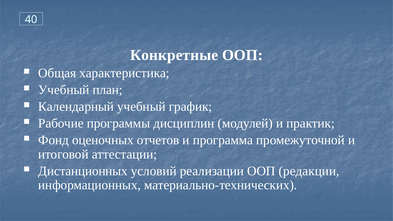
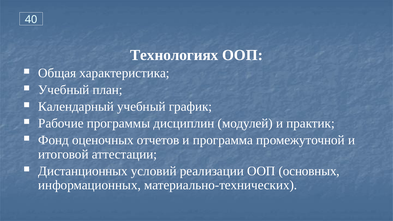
Конкретные: Конкретные -> Технологиях (174, 55)
редакции: редакции -> основных (309, 171)
